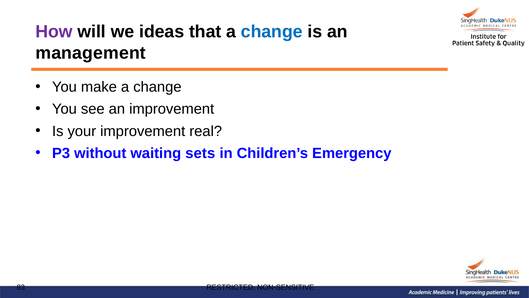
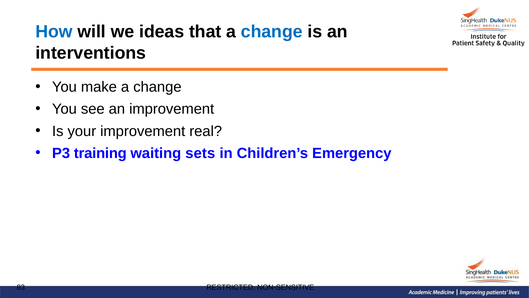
How colour: purple -> blue (54, 32)
management: management -> interventions (91, 53)
without: without -> training (100, 153)
